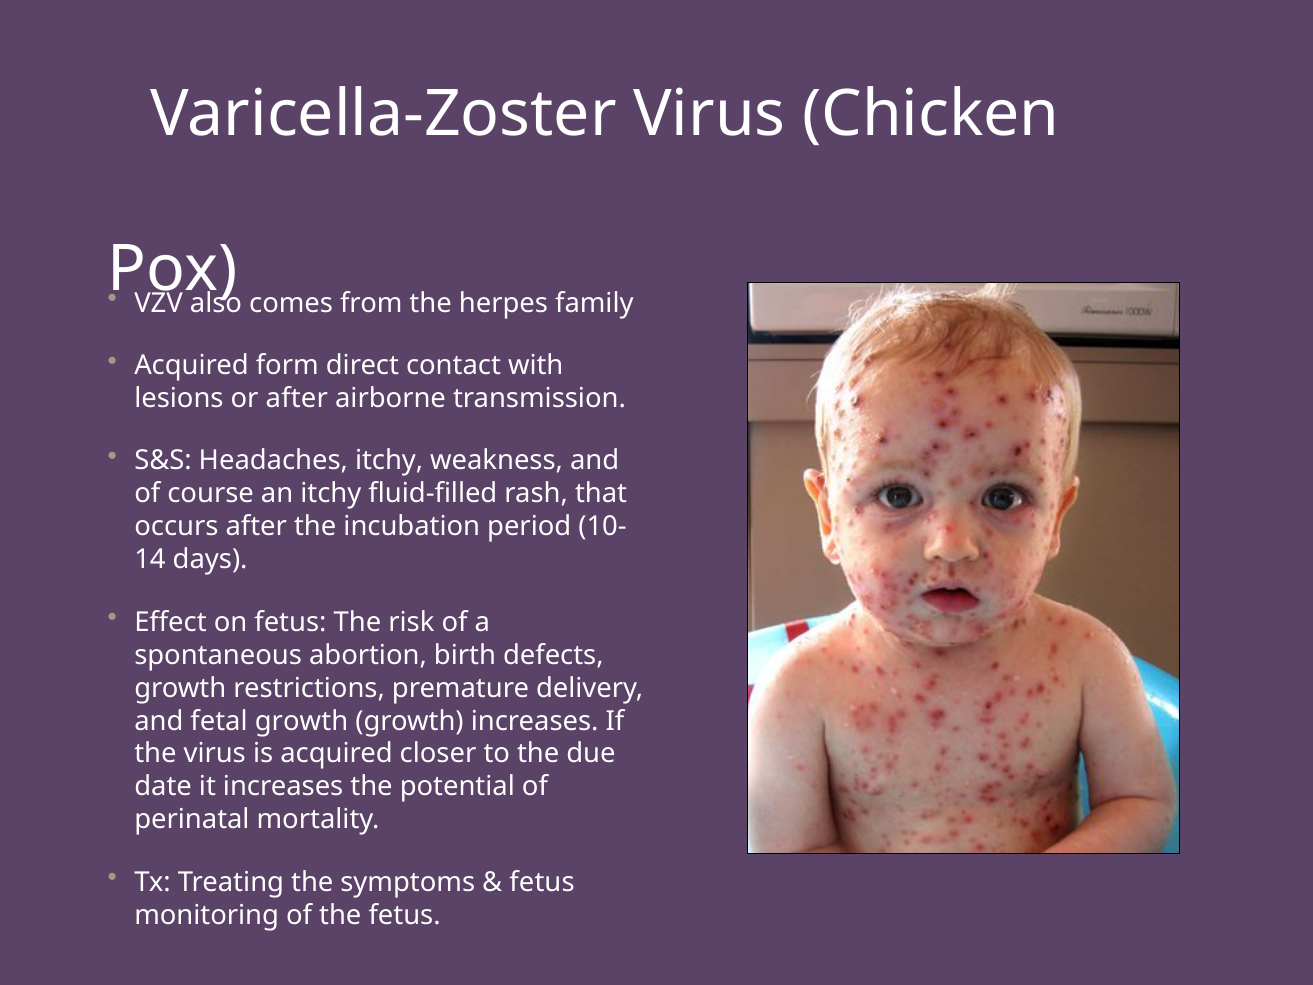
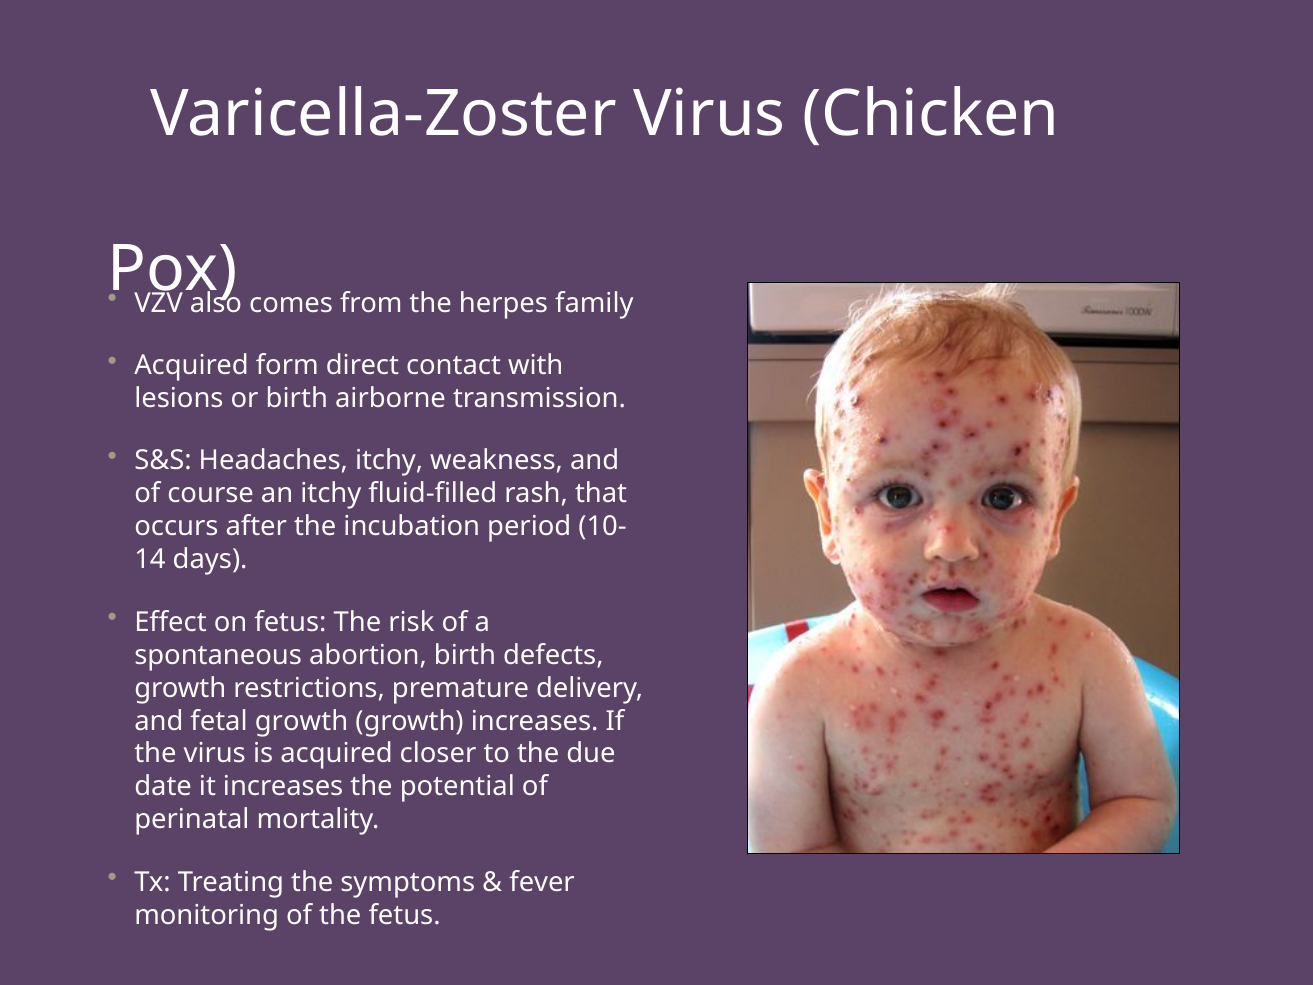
or after: after -> birth (297, 398)
fetus: fetus -> fever (542, 882)
